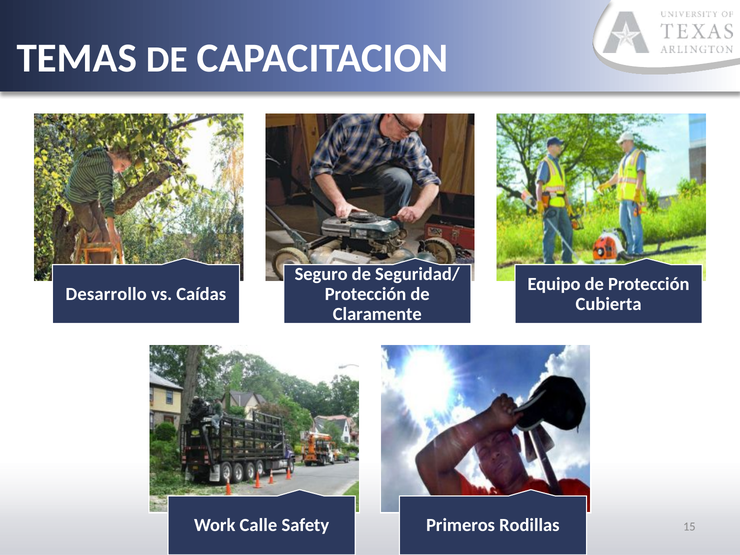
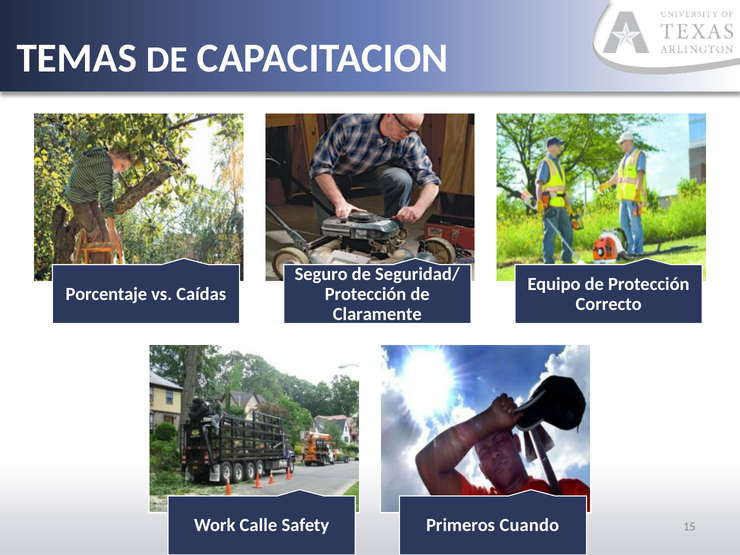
Desarrollo: Desarrollo -> Porcentaje (106, 294)
Cubierta: Cubierta -> Correcto (609, 304)
Rodillas: Rodillas -> Cuando (529, 525)
